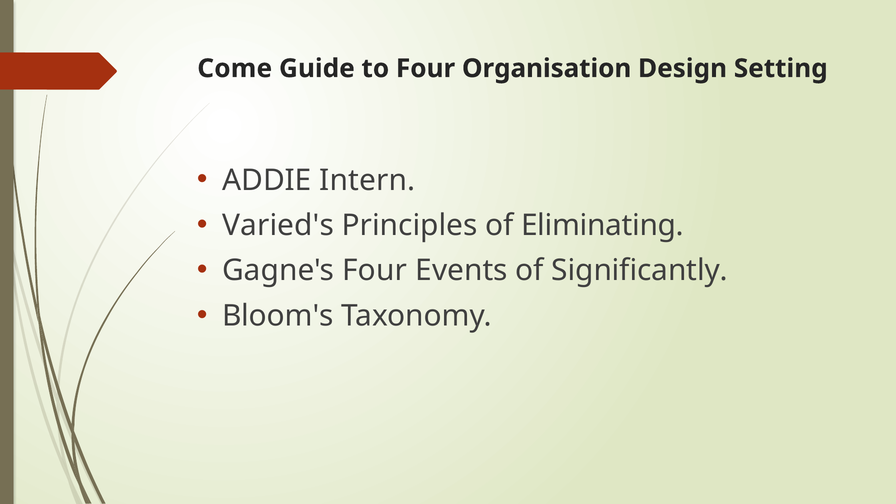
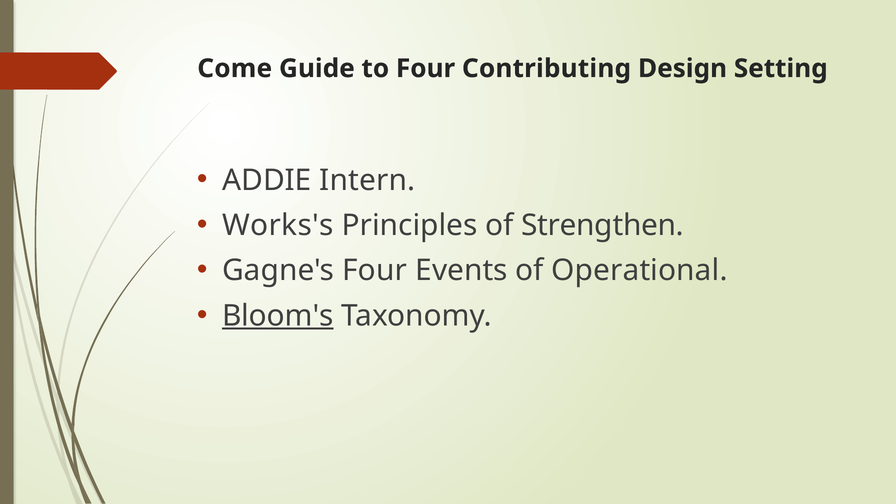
Organisation: Organisation -> Contributing (546, 68)
Varied's: Varied's -> Works's (278, 225)
Eliminating: Eliminating -> Strengthen (603, 225)
Significantly: Significantly -> Operational (640, 271)
Bloom's underline: none -> present (278, 316)
